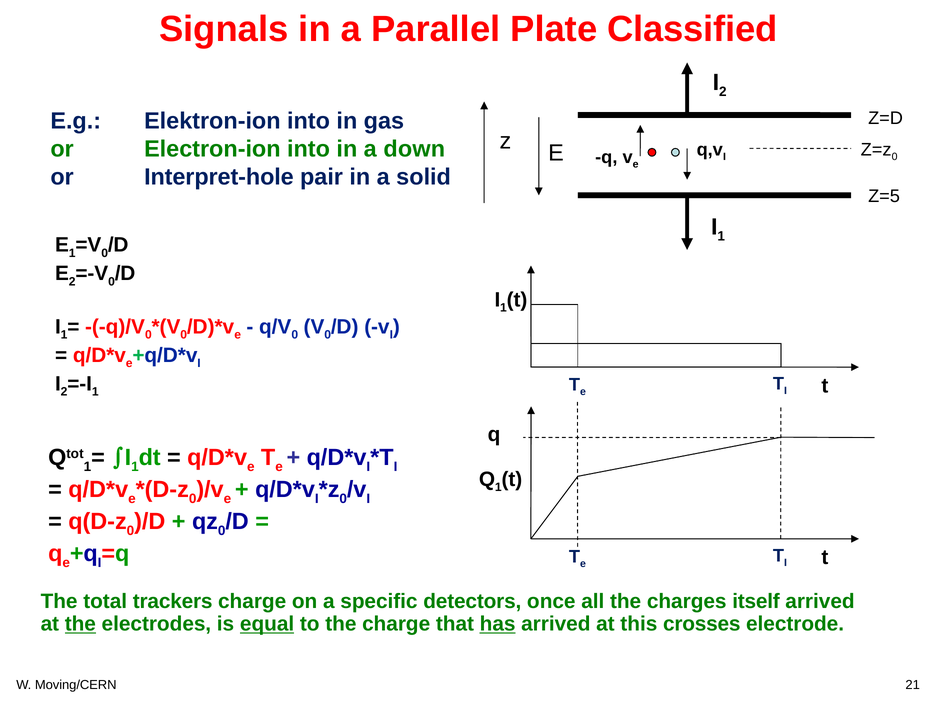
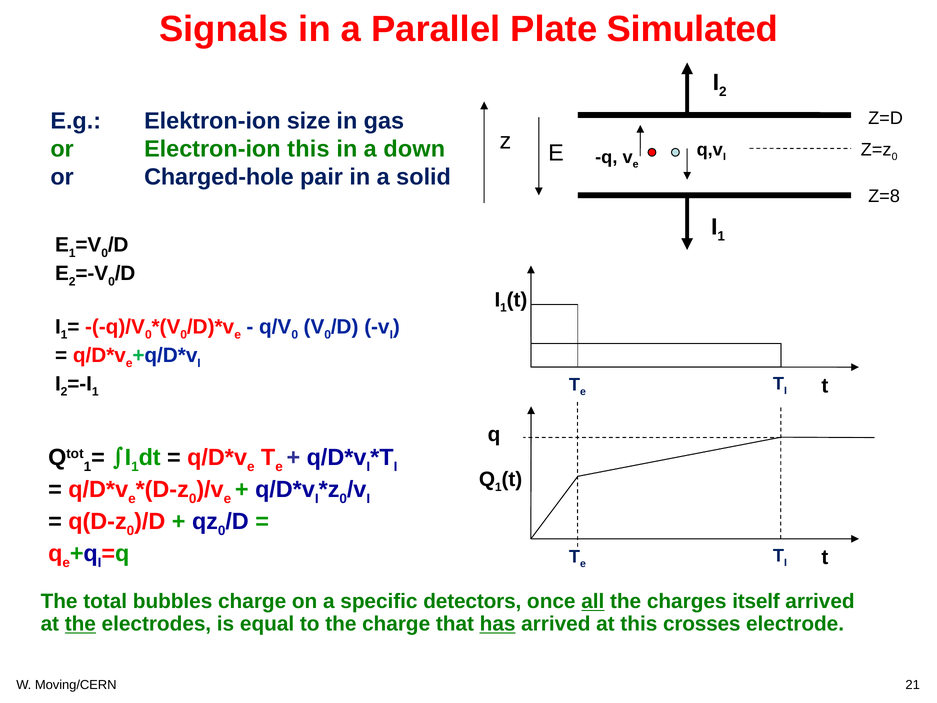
Classified: Classified -> Simulated (692, 29)
Elektron-ion into: into -> size (309, 121)
Electron-ion into: into -> this (308, 149)
Interpret-hole: Interpret-hole -> Charged-hole (219, 177)
Z=5: Z=5 -> Z=8 (884, 196)
trackers: trackers -> bubbles (173, 601)
all underline: none -> present (593, 601)
equal underline: present -> none (267, 624)
